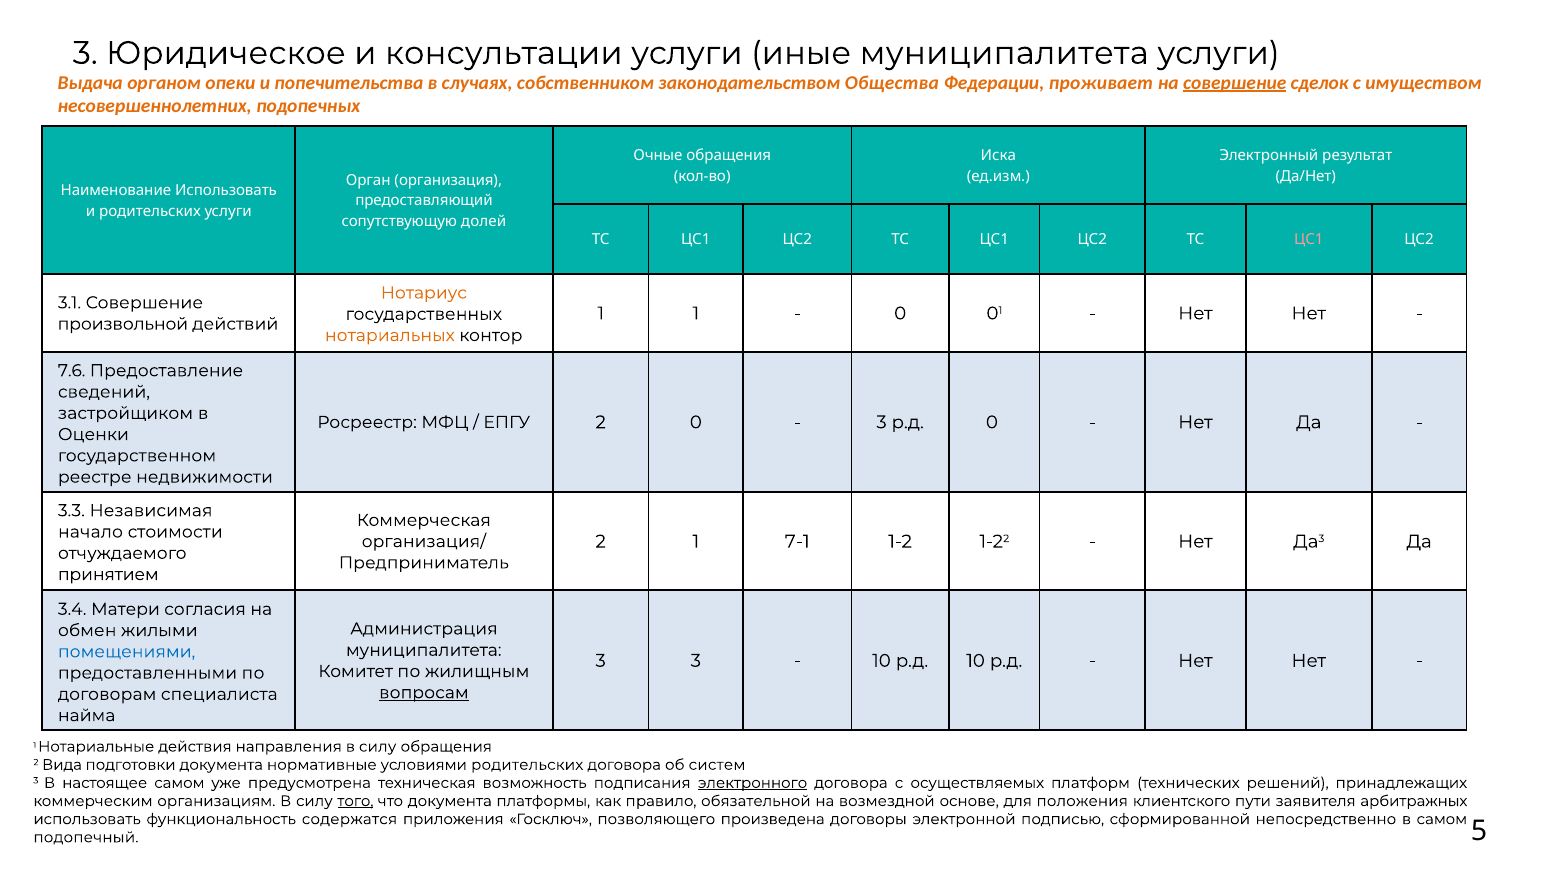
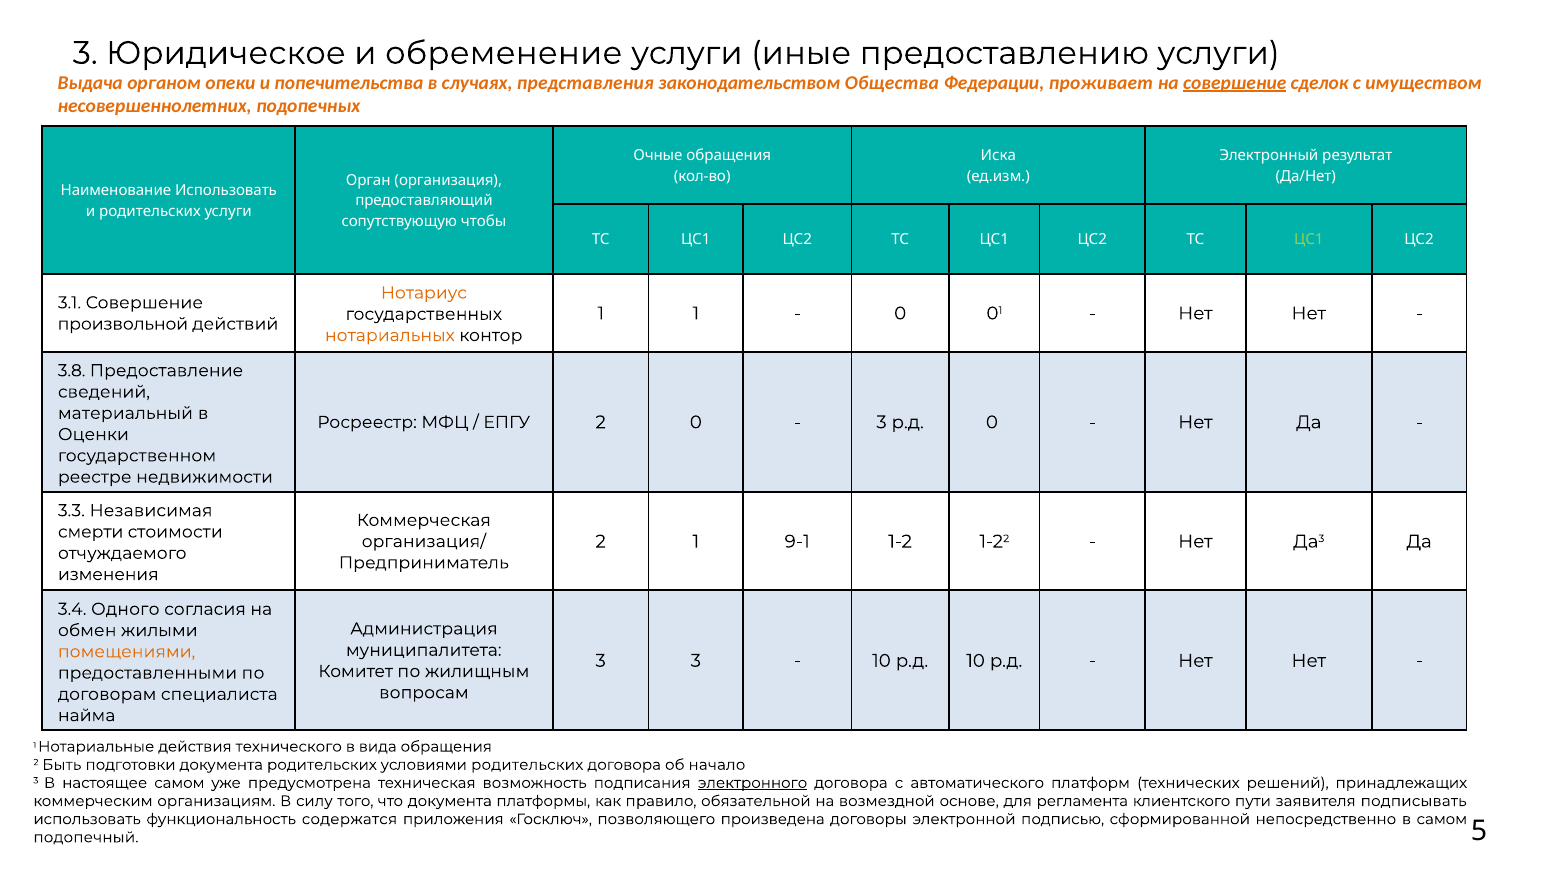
консультации: консультации -> обременение (504, 53)
иные муниципалитета: муниципалитета -> предоставлению (1004, 53)
собственником: собственником -> представления (585, 83)
долей: долей -> чтобы (484, 221)
ЦС1 colour: pink -> light green (1309, 240)
7.6: 7.6 -> 3.8 (72, 371)
застройщиком: застройщиком -> материальный (125, 413)
начало: начало -> смерти (91, 532)
7-1: 7-1 -> 9-1 (797, 541)
принятием: принятием -> изменения (108, 574)
Матери: Матери -> Одного (125, 609)
помещениями colour: blue -> orange (127, 652)
вопросам underline: present -> none (424, 692)
направления: направления -> технического (289, 746)
силу: силу -> вида (378, 746)
Вида: Вида -> Быть (62, 765)
документа нормативные: нормативные -> родительских (322, 765)
систем: систем -> начало (717, 765)
осуществляемых: осуществляемых -> автоматического (977, 783)
того underline: present -> none (355, 801)
положения: положения -> регламента (1082, 801)
арбитражных: арбитражных -> подписывать (1414, 801)
